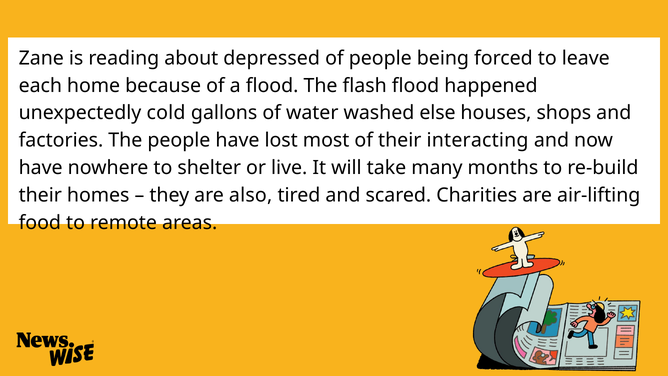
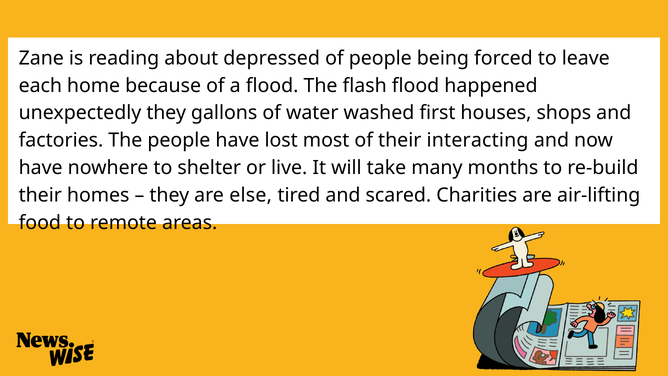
unexpectedly cold: cold -> they (166, 113)
else: else -> first (437, 113)
also: also -> else (251, 195)
